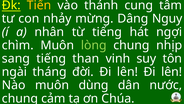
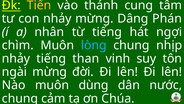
Nguy: Nguy -> Phán (167, 19)
lòng colour: light green -> light blue (94, 45)
sang: sang -> nhảy (16, 58)
ngài tháng: tháng -> mừng (50, 72)
